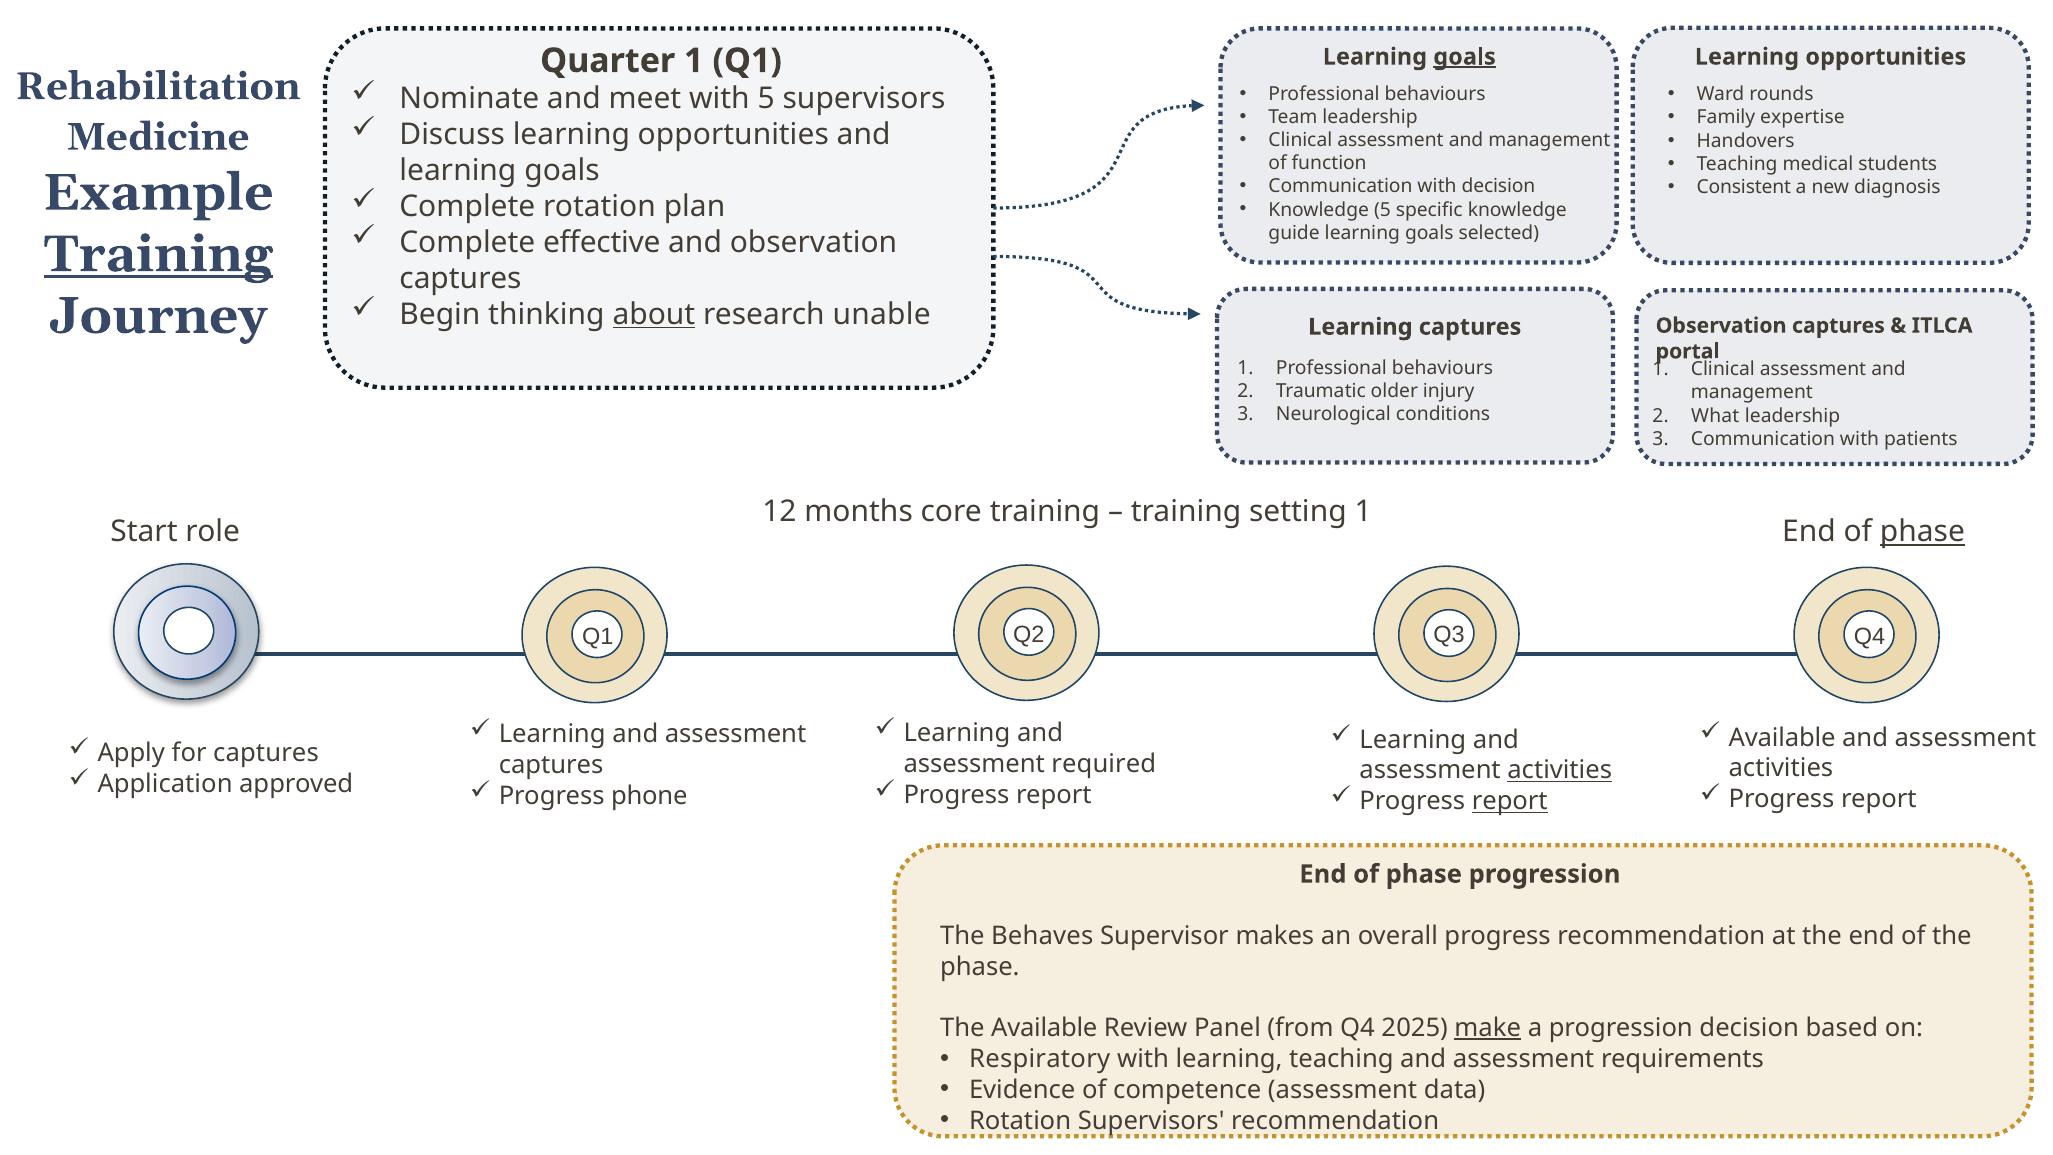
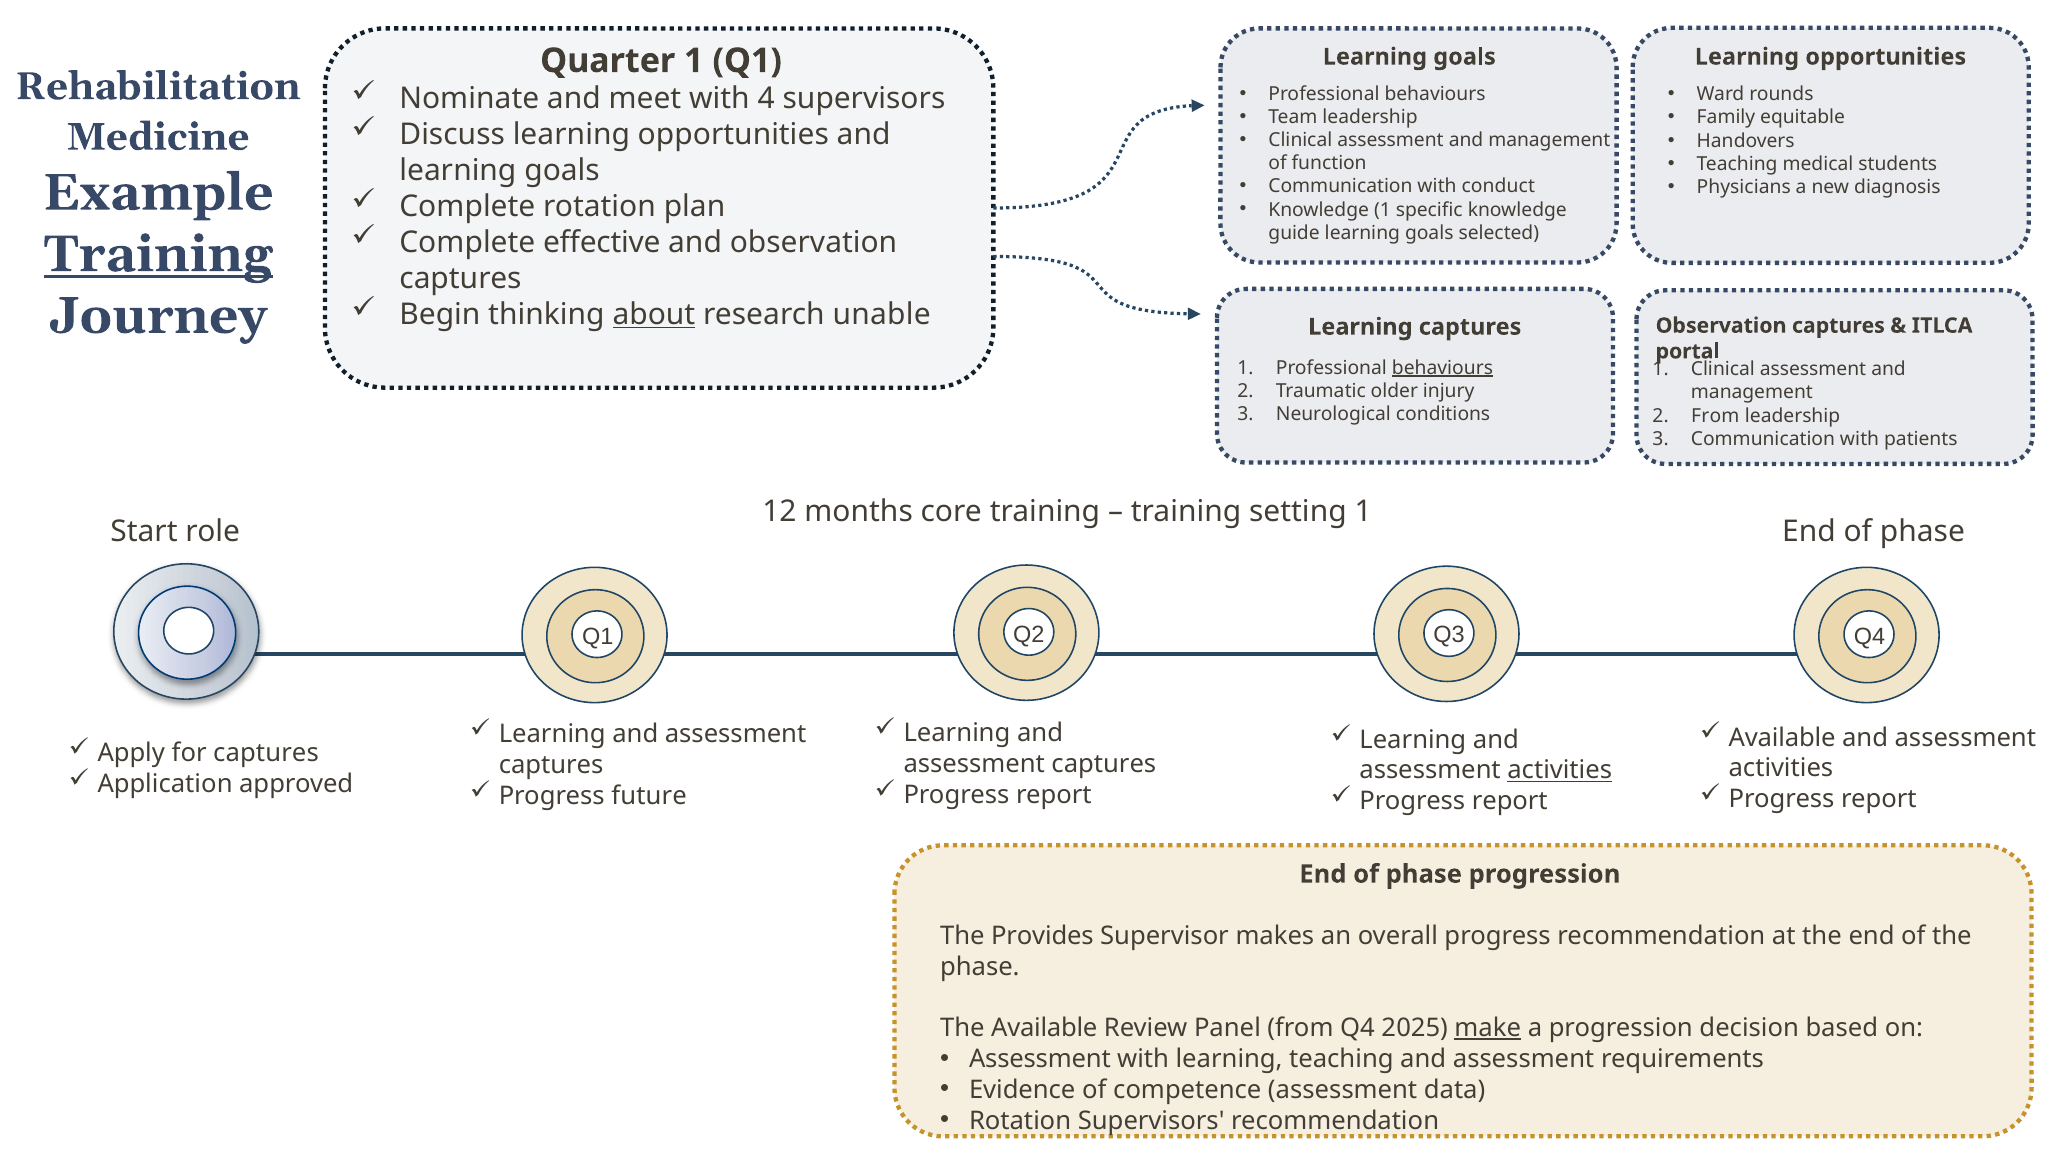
goals underline: present -> none (1465, 57)
with 5: 5 -> 4 (766, 99)
expertise: expertise -> equitable (1803, 118)
with decision: decision -> conduct (1498, 186)
Consistent: Consistent -> Physicians (1744, 187)
Knowledge 5: 5 -> 1 (1382, 210)
behaviours underline: none -> present (1442, 368)
2 What: What -> From (1715, 416)
phase underline: present -> none (1922, 532)
required: required -> captures (1104, 764)
phone: phone -> future (649, 796)
report underline: present -> none (1510, 801)
Behaves: Behaves -> Provides (1042, 936)
Respiratory: Respiratory -> Assessment (1040, 1059)
